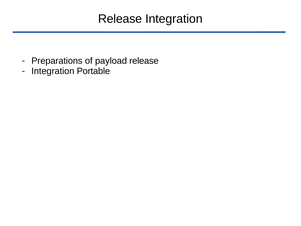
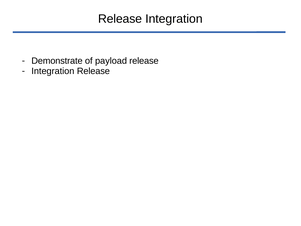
Preparations: Preparations -> Demonstrate (57, 61)
Integration Portable: Portable -> Release (93, 71)
